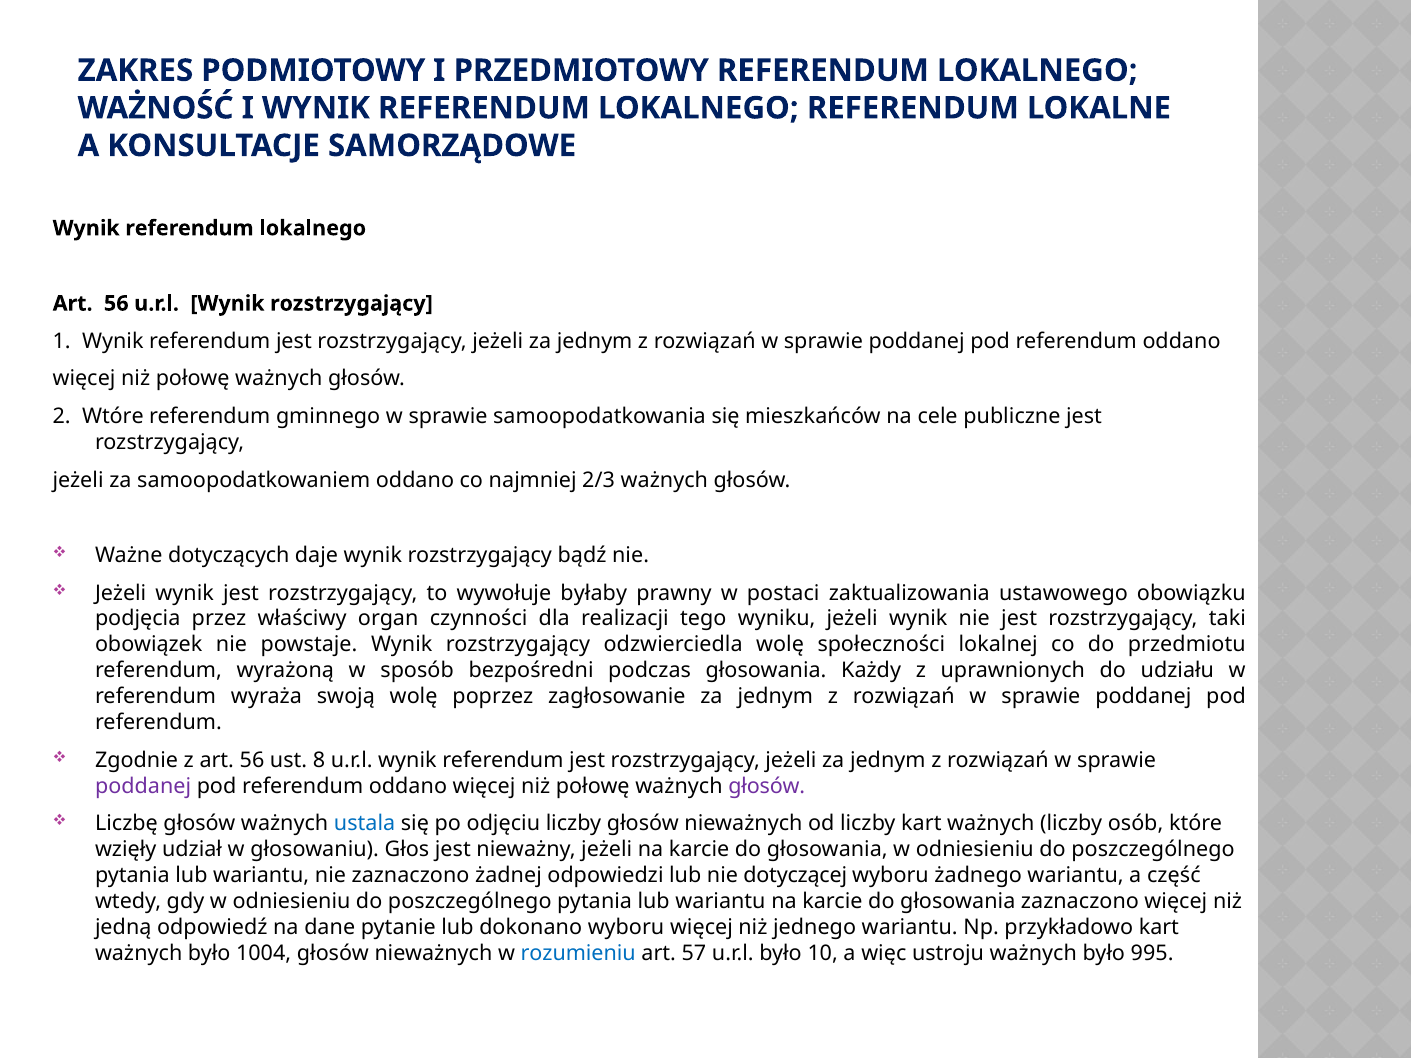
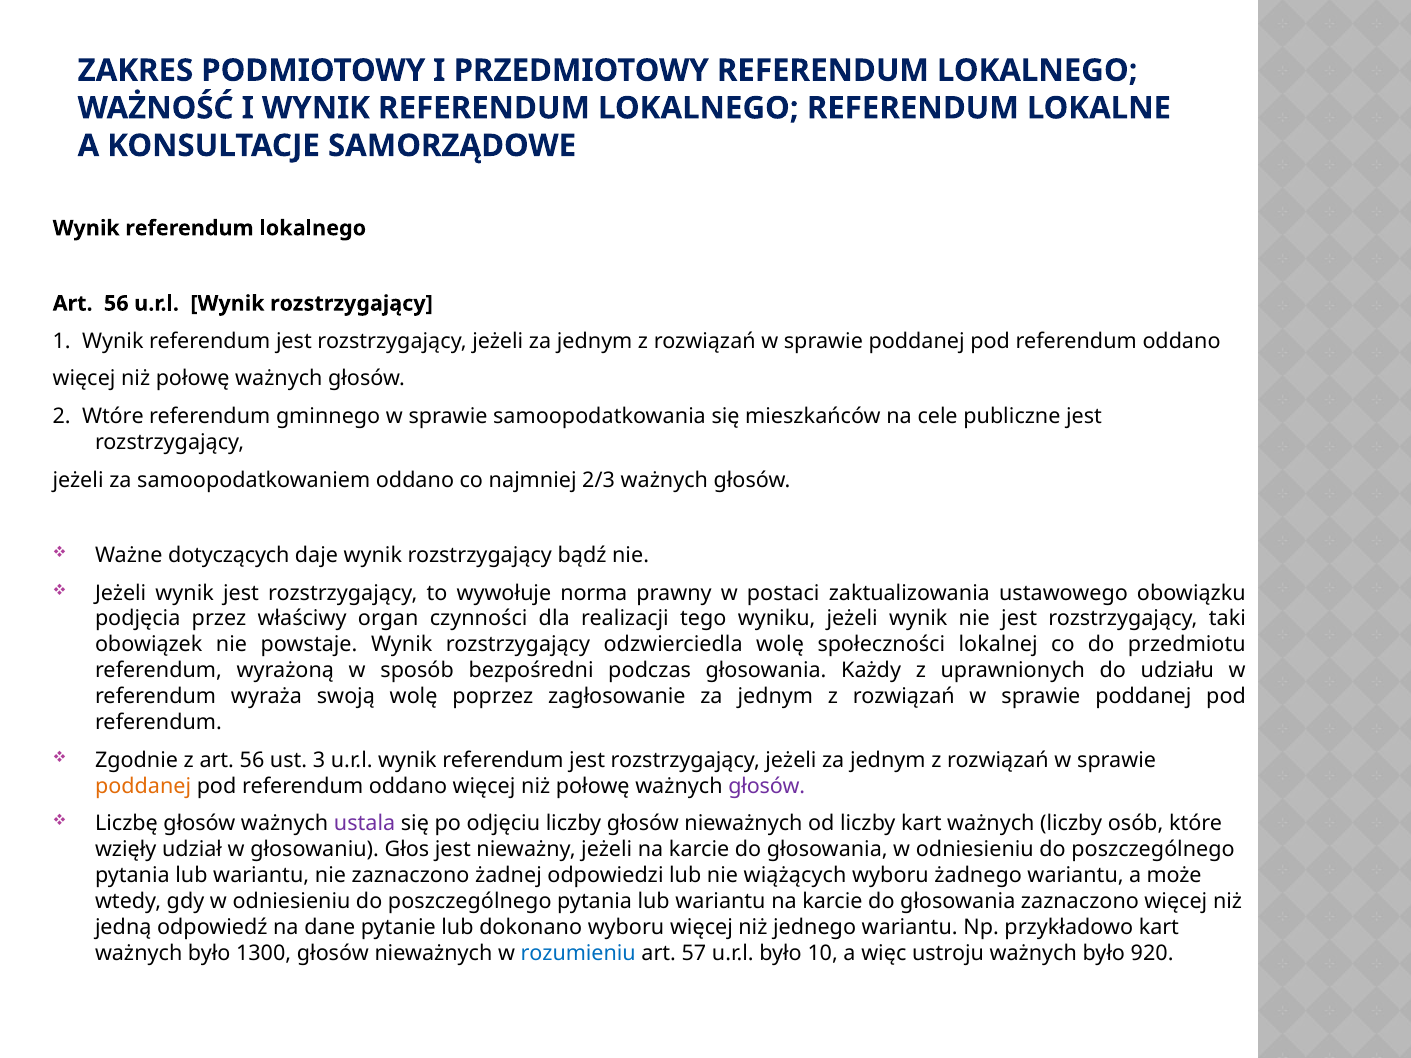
byłaby: byłaby -> norma (594, 593)
8: 8 -> 3 (319, 760)
poddanej colour: purple -> orange (143, 786)
ustala colour: blue -> purple (365, 824)
dotyczącej: dotyczącej -> wiążących (795, 876)
część: część -> może (1174, 876)
1004: 1004 -> 1300 (264, 953)
995: 995 -> 920 (1152, 953)
